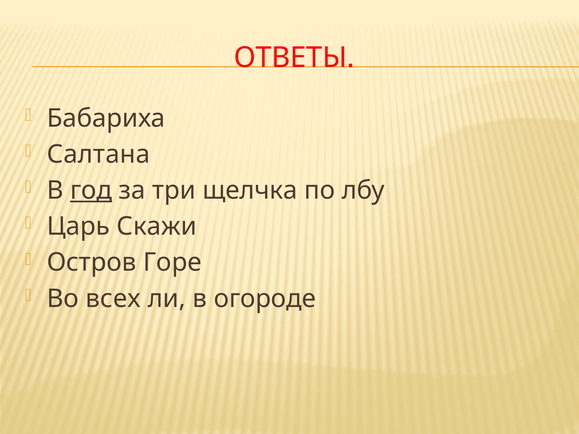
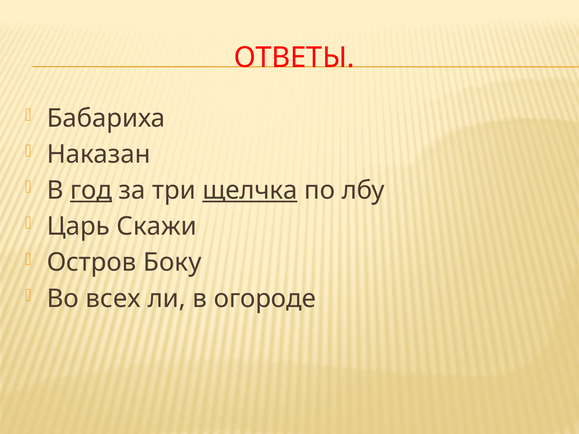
Салтана: Салтана -> Наказан (99, 155)
щелчка underline: none -> present (250, 191)
Горе: Горе -> Боку (172, 263)
